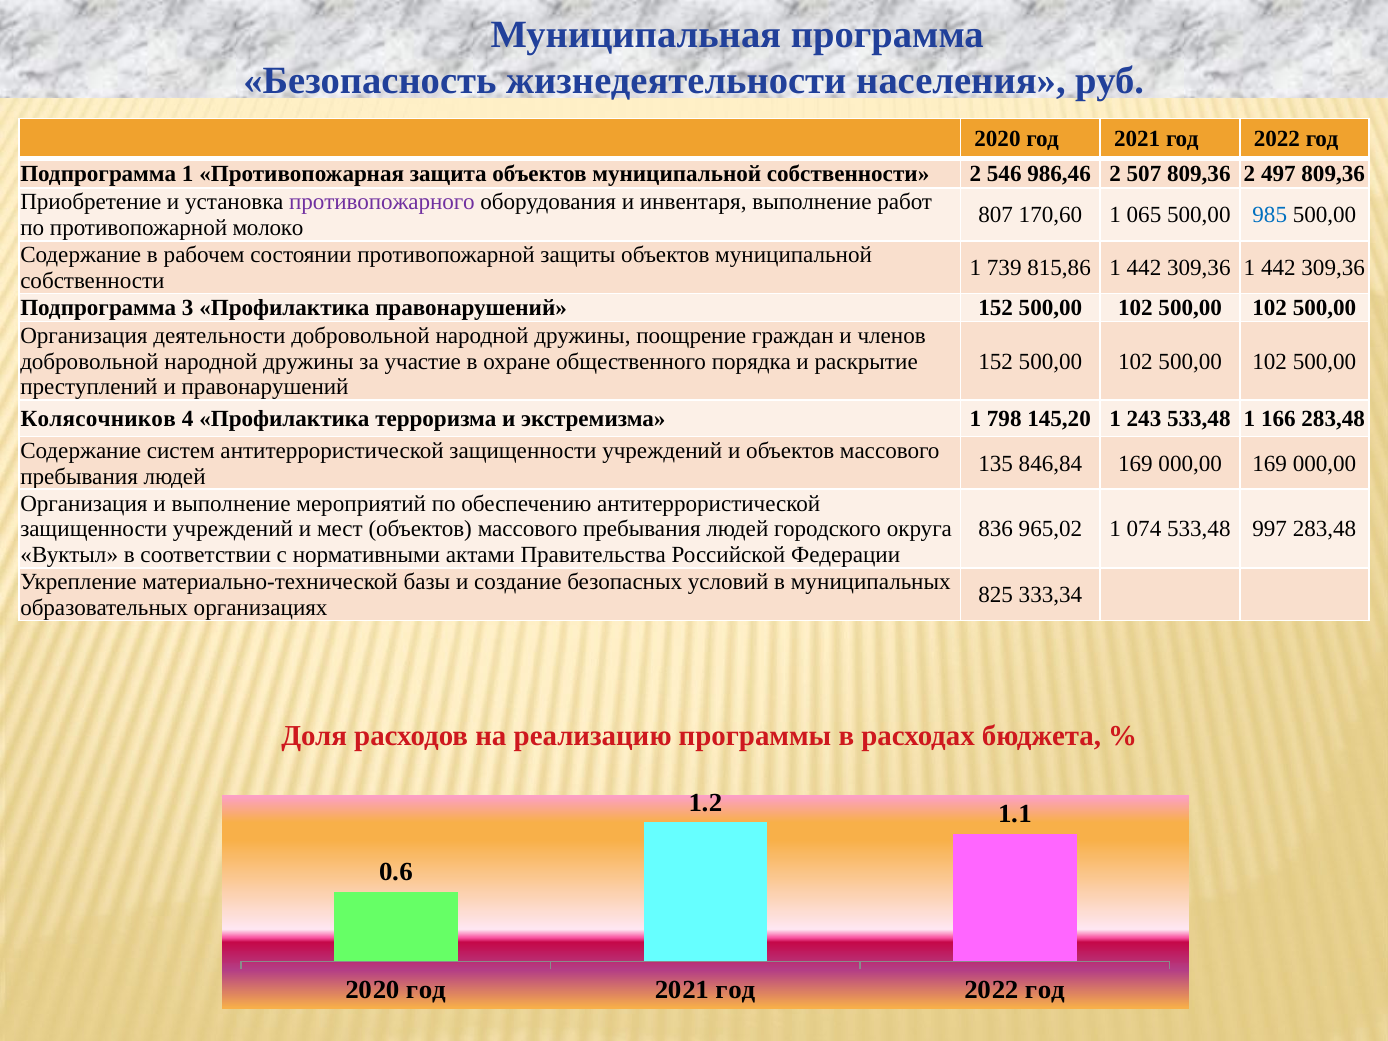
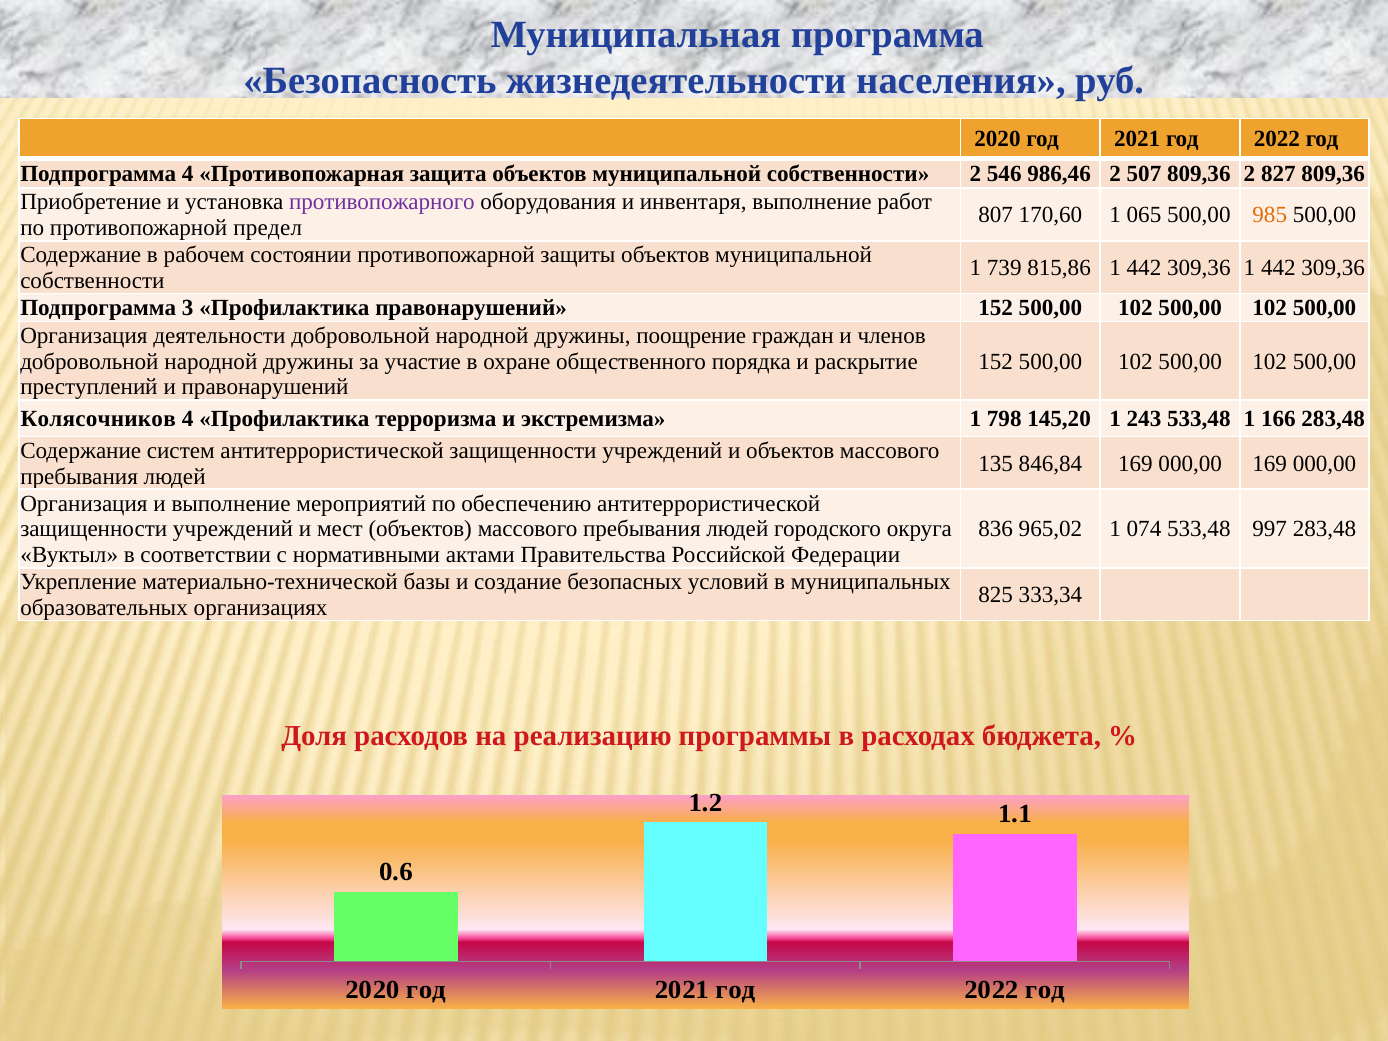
Подпрограмма 1: 1 -> 4 (188, 174)
497: 497 -> 827 (1278, 174)
985 colour: blue -> orange (1270, 215)
молоко: молоко -> предел (268, 228)
